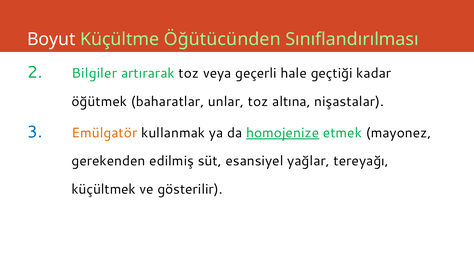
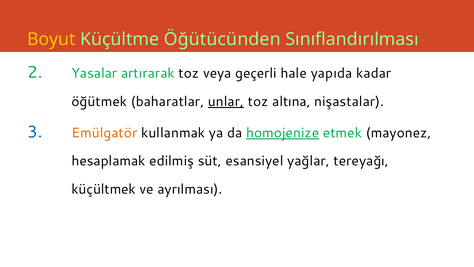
Boyut colour: white -> yellow (51, 39)
Bilgiler: Bilgiler -> Yasalar (94, 73)
geçtiği: geçtiği -> yapıda (332, 73)
unlar underline: none -> present (226, 101)
gerekenden: gerekenden -> hesaplamak (109, 161)
gösterilir: gösterilir -> ayrılması (190, 189)
